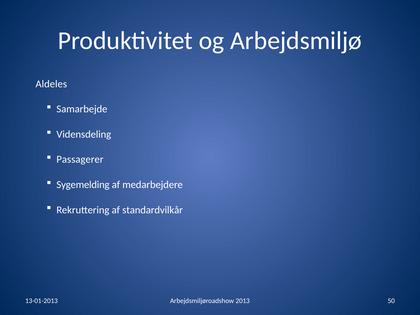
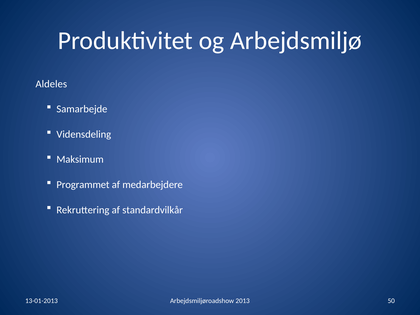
Passagerer: Passagerer -> Maksimum (80, 159)
Sygemelding: Sygemelding -> Programmet (83, 185)
